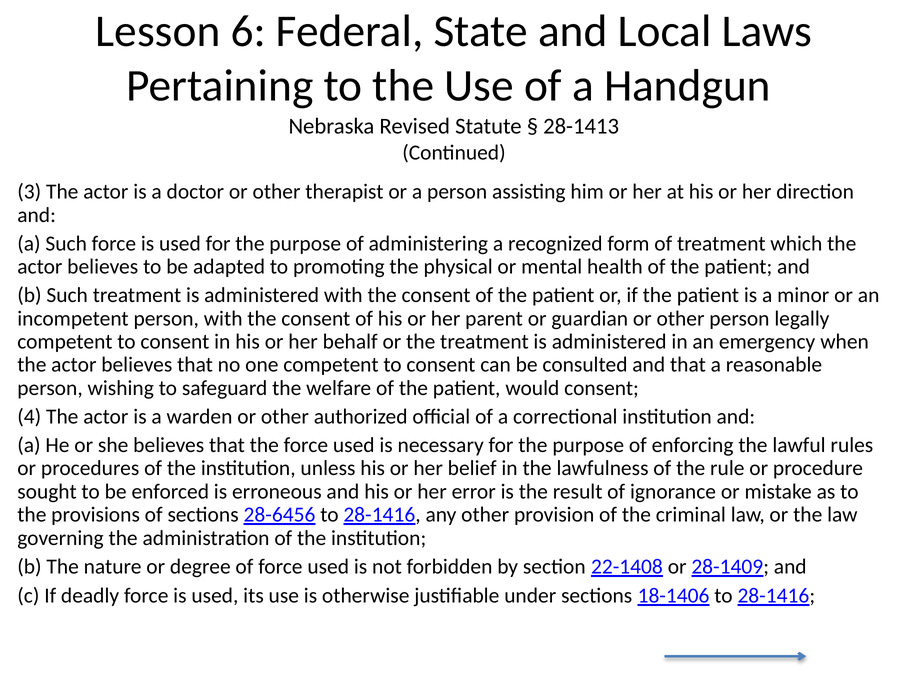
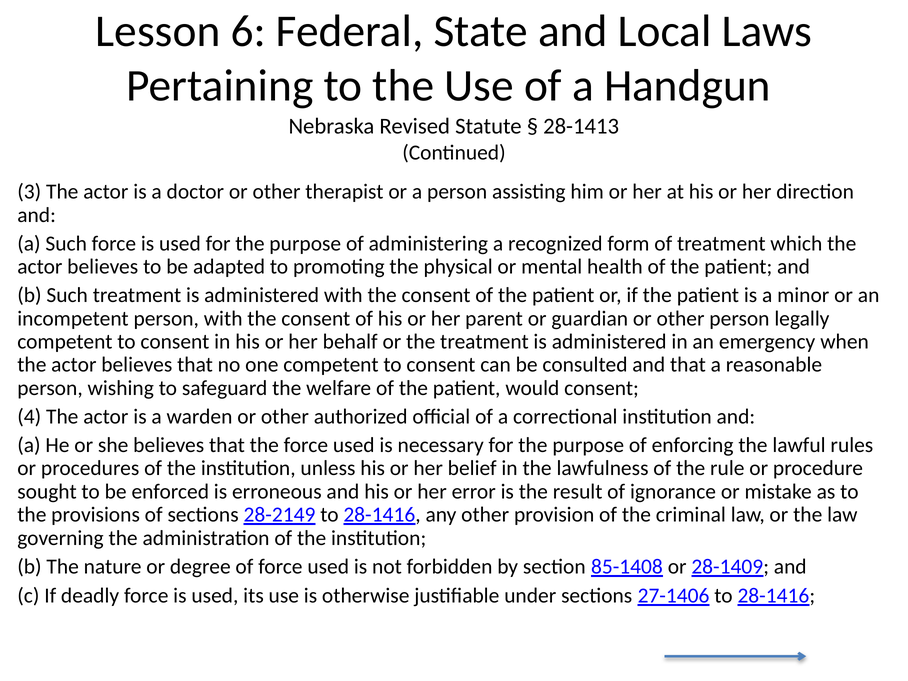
28-6456: 28-6456 -> 28-2149 (279, 515)
22-1408: 22-1408 -> 85-1408 (627, 567)
18-1406: 18-1406 -> 27-1406 (674, 596)
